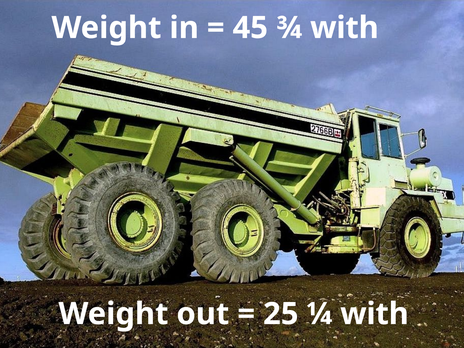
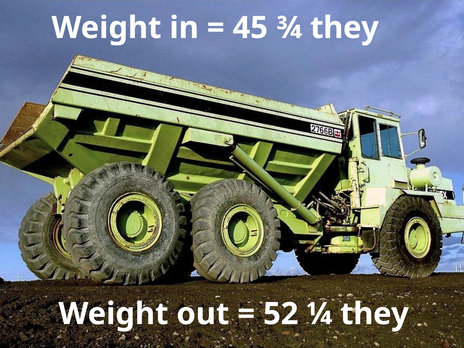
¾ with: with -> they (344, 28)
25: 25 -> 52 (281, 314)
¼ with: with -> they (375, 314)
